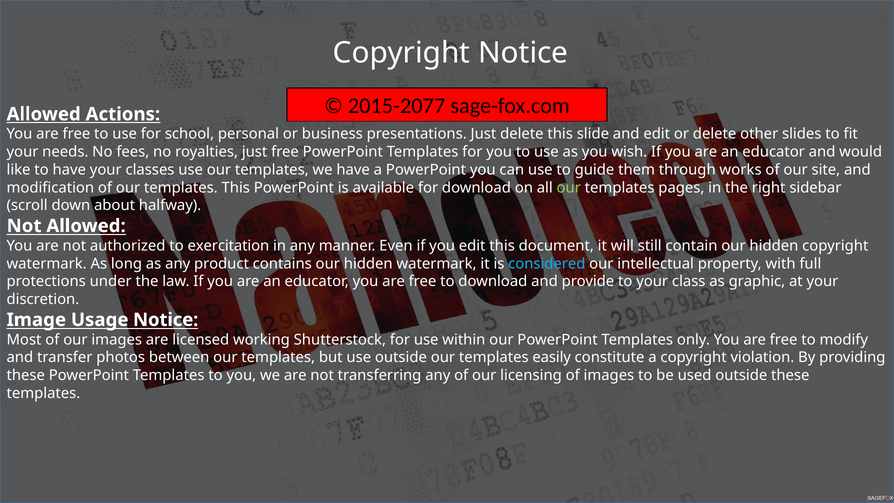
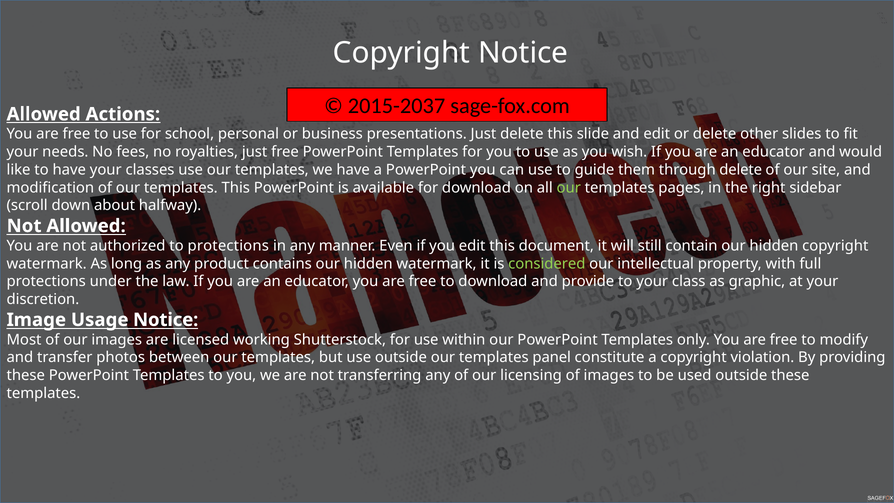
2015-2077: 2015-2077 -> 2015-2037 (397, 106)
through works: works -> delete (741, 170)
to exercitation: exercitation -> protections (228, 246)
considered colour: light blue -> light green (547, 264)
easily: easily -> panel (552, 357)
